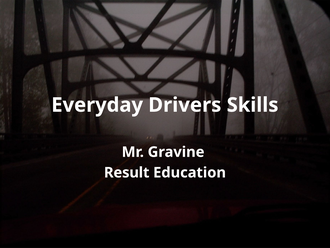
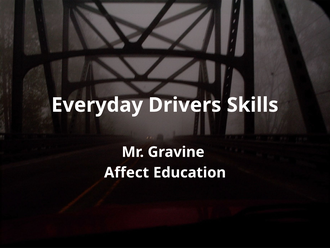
Result: Result -> Affect (127, 172)
